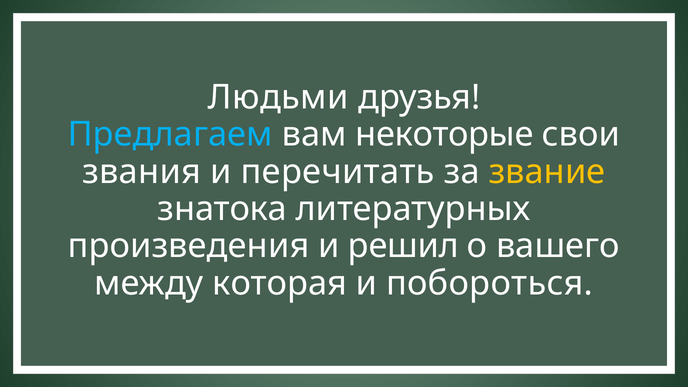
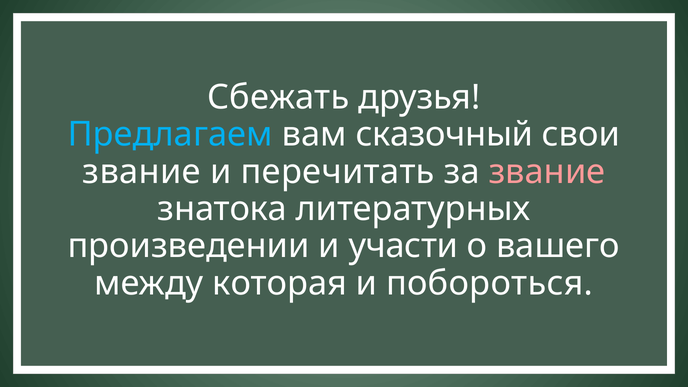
Людьми: Людьми -> Сбежать (278, 97)
некоторые: некоторые -> сказочный (444, 135)
звания: звания -> звание (142, 172)
звание colour: yellow -> pink (547, 172)
произведения: произведения -> произведении (189, 246)
решил: решил -> участи (403, 246)
